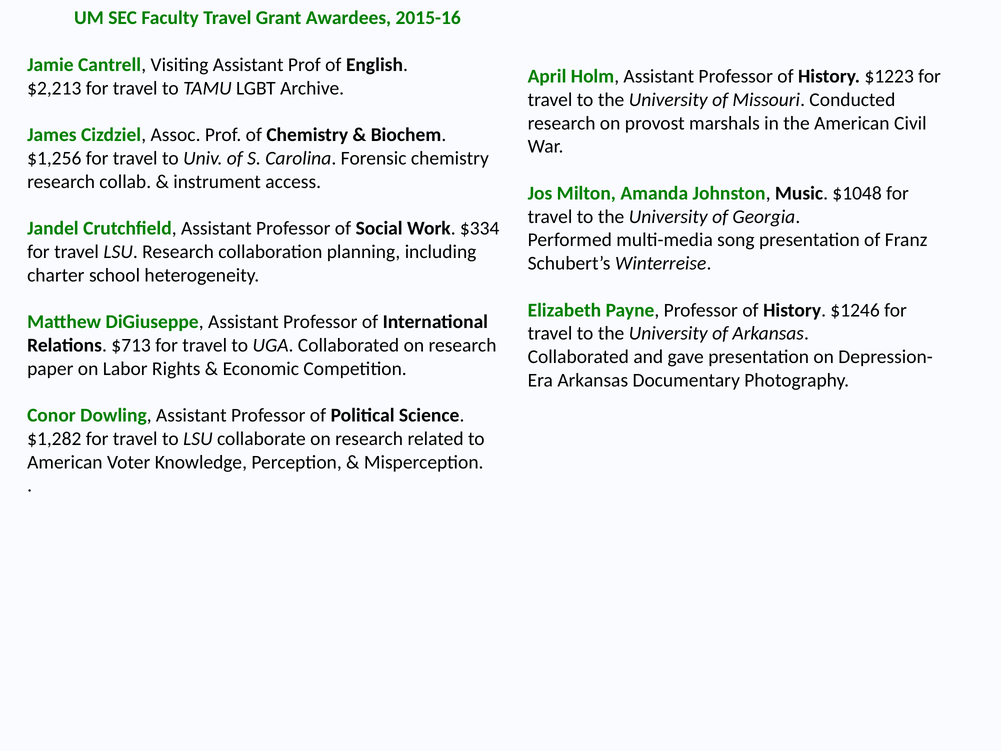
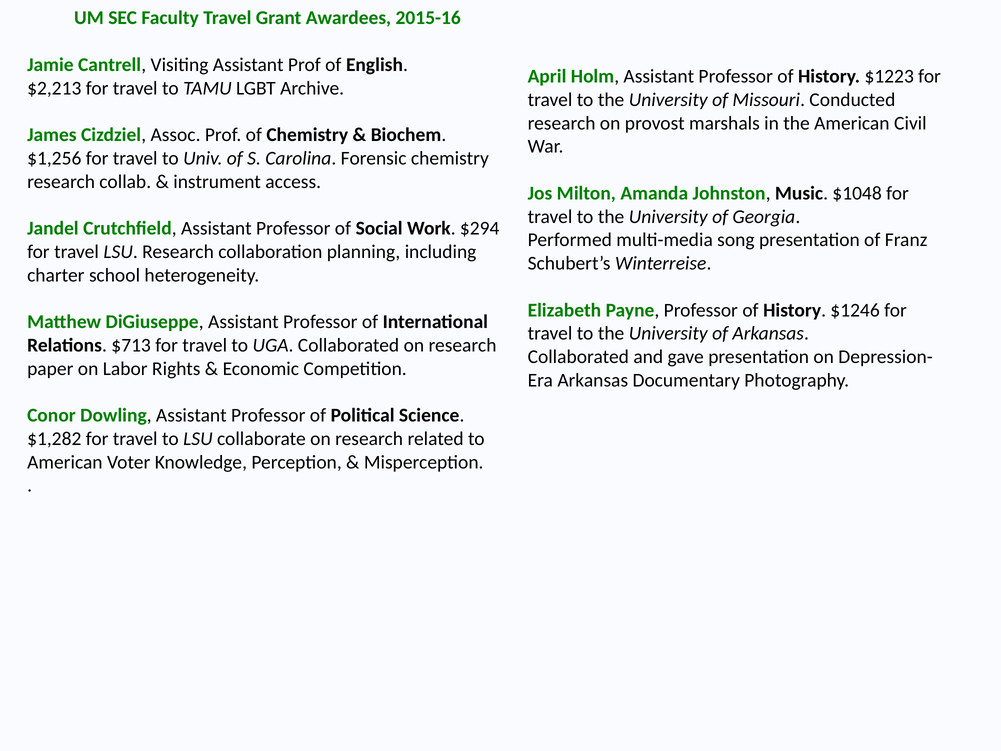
$334: $334 -> $294 (480, 228)
